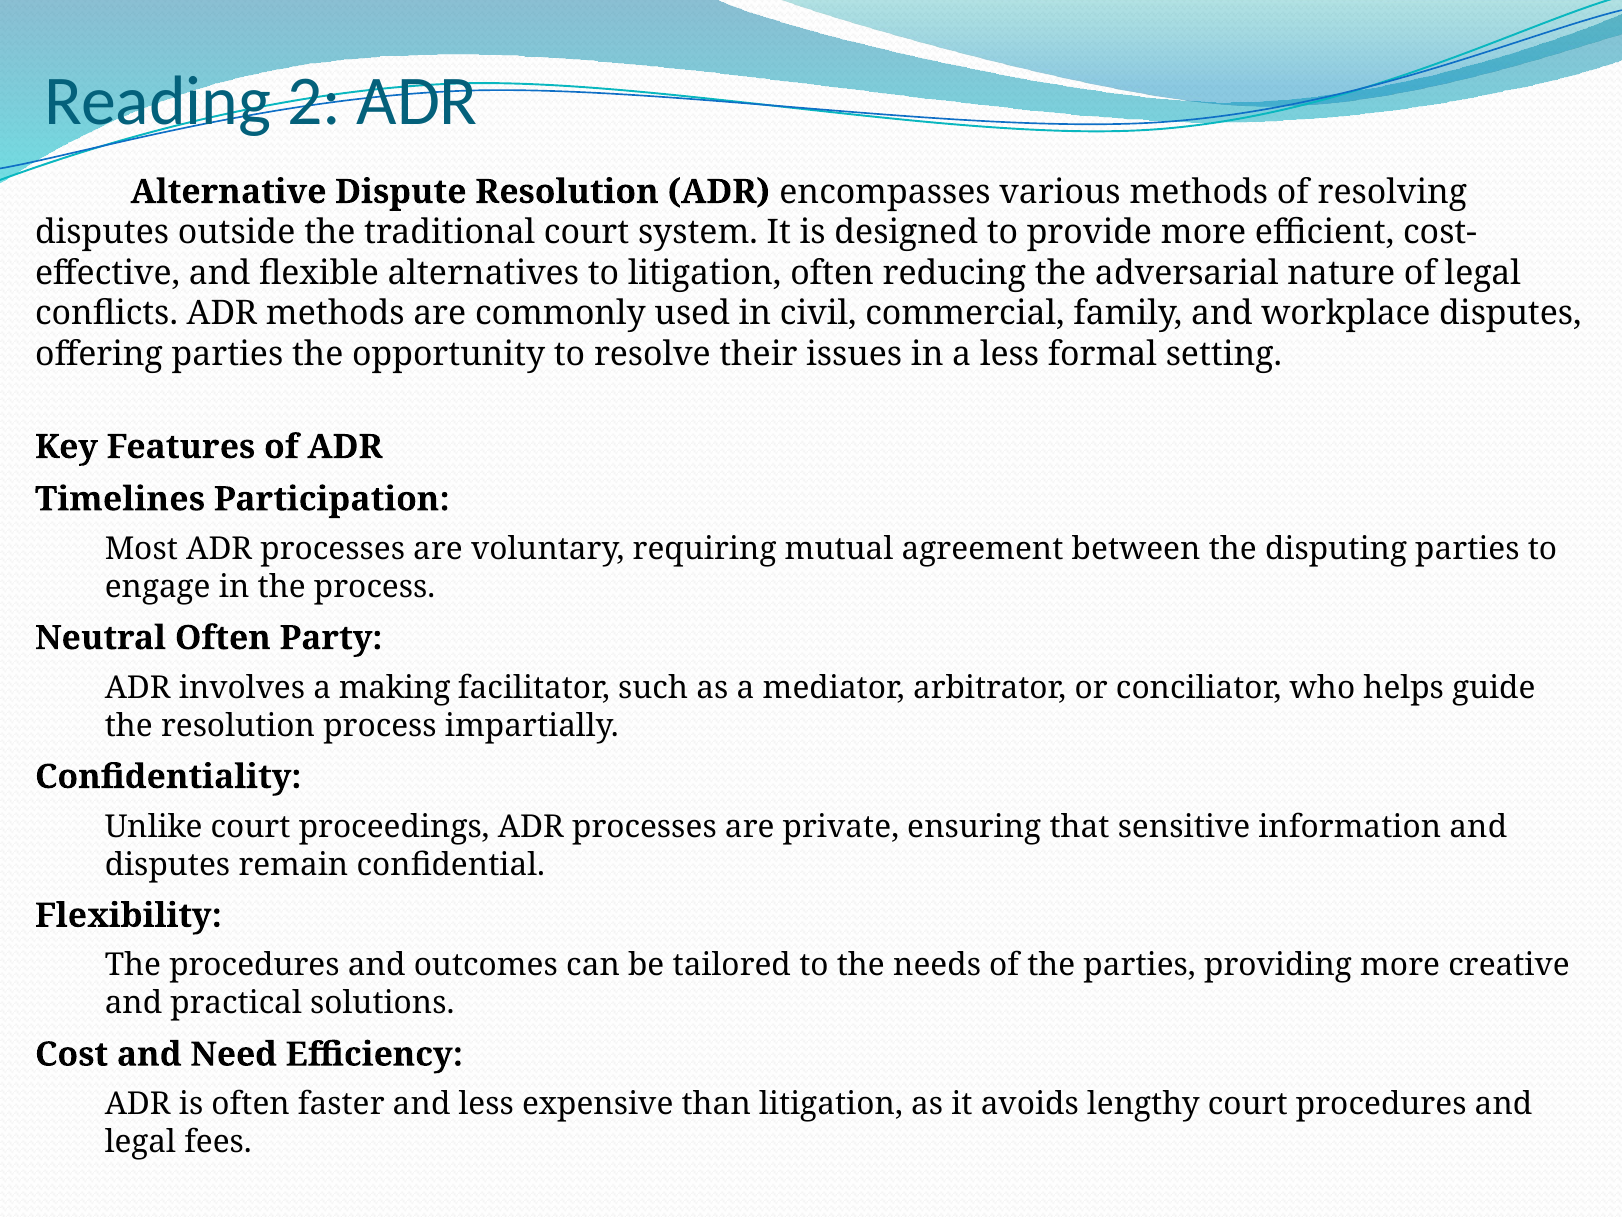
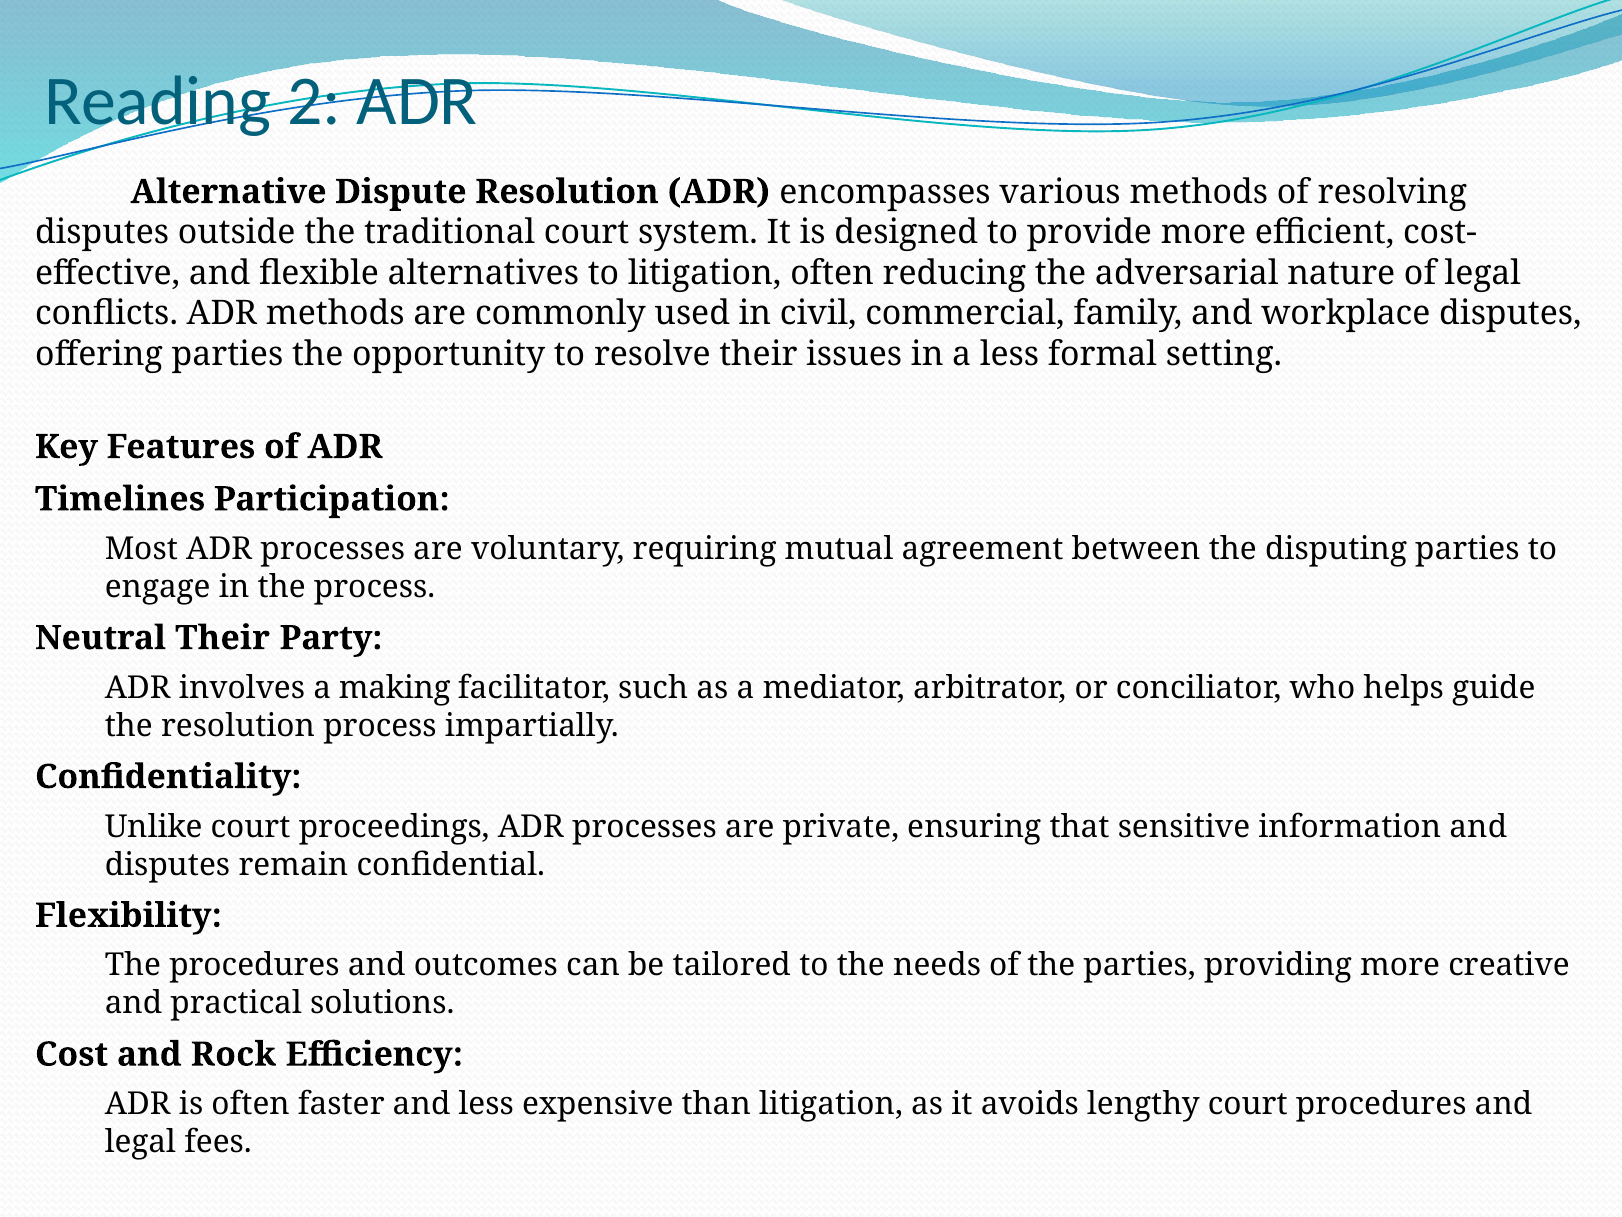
Neutral Often: Often -> Their (223, 638)
Need: Need -> Rock (233, 1054)
